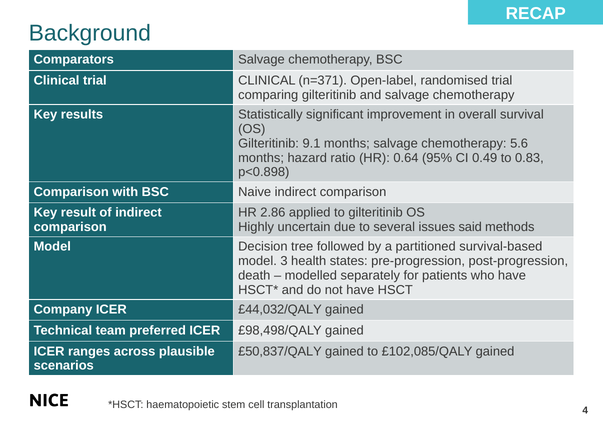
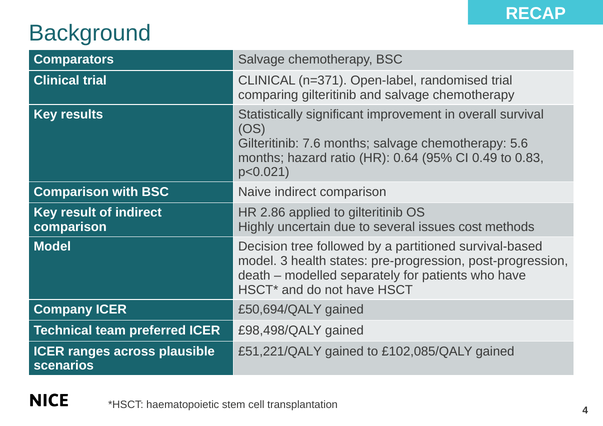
9.1: 9.1 -> 7.6 (311, 143)
p<0.898: p<0.898 -> p<0.021 (264, 172)
said: said -> cost (470, 227)
£44,032/QALY: £44,032/QALY -> £50,694/QALY (280, 310)
£50,837/QALY: £50,837/QALY -> £51,221/QALY (280, 352)
